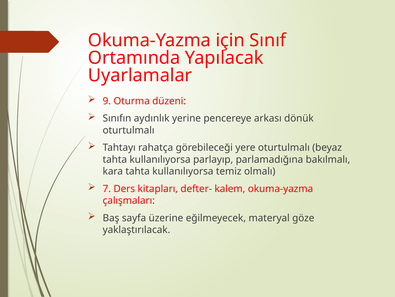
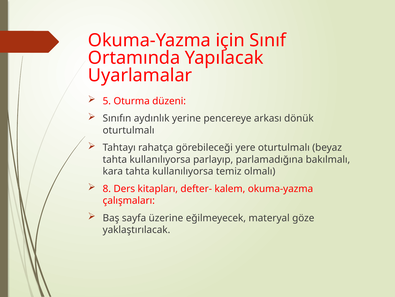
9: 9 -> 5 (107, 101)
7: 7 -> 8 (107, 188)
